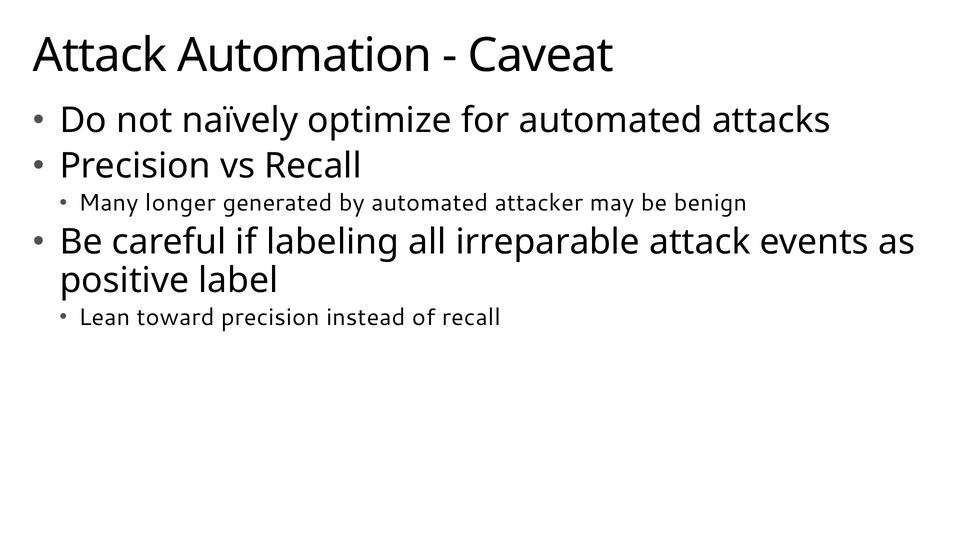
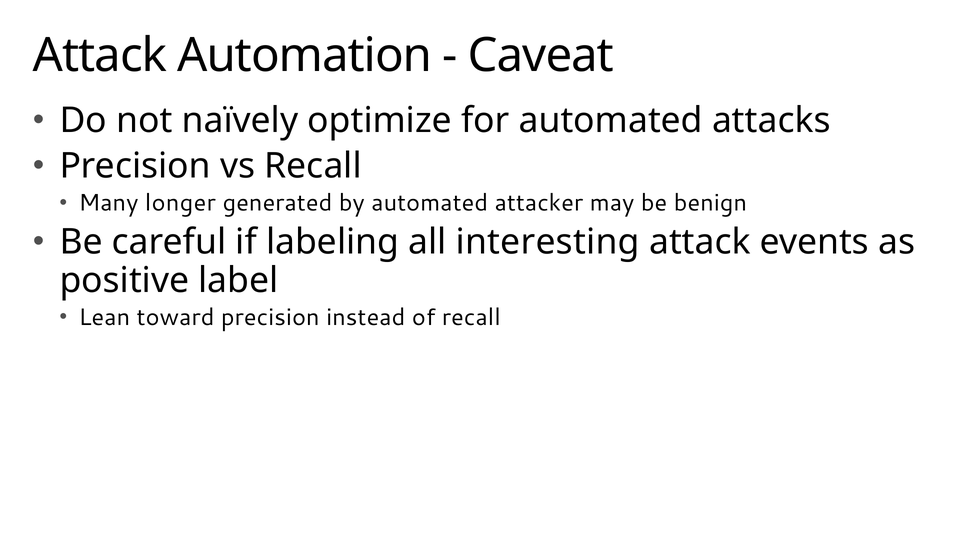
irreparable: irreparable -> interesting (548, 242)
